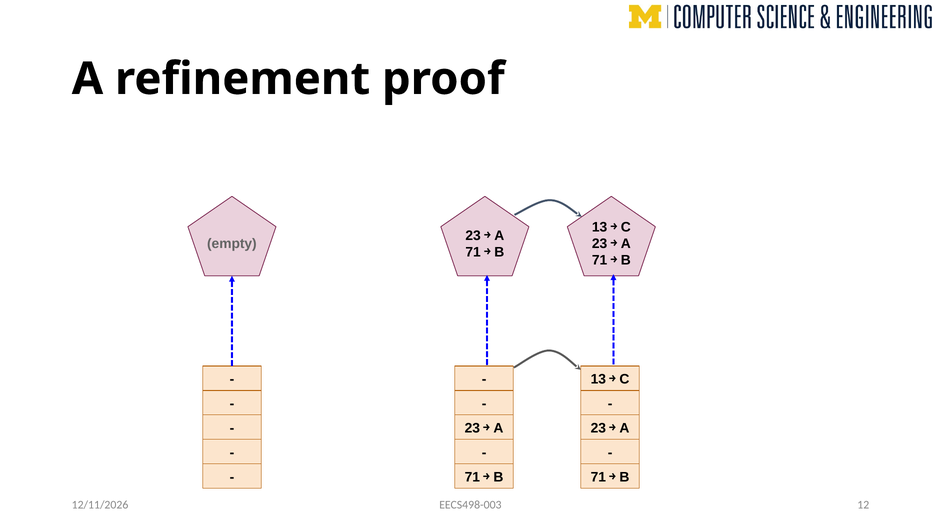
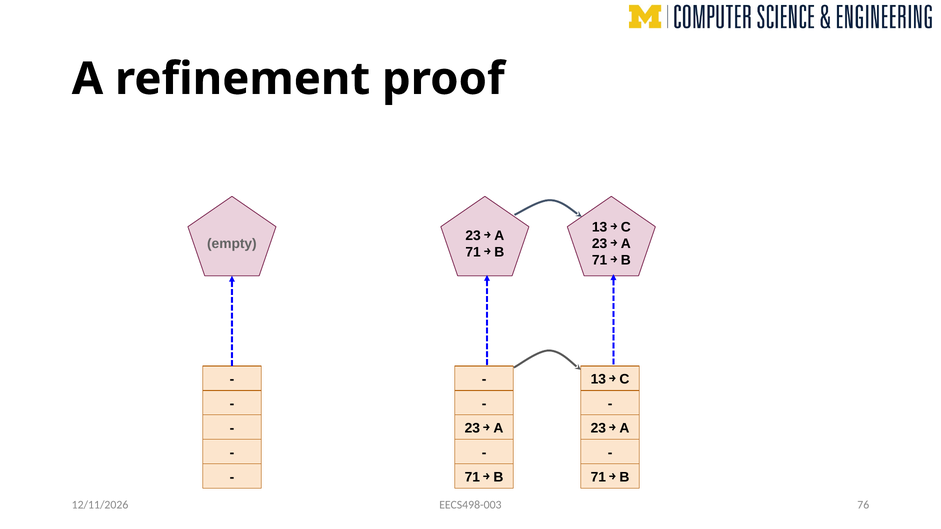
12: 12 -> 76 (863, 505)
